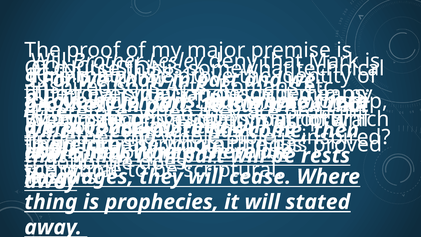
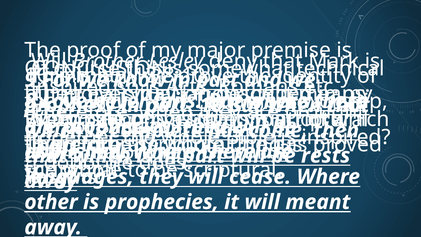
thing: thing -> other (51, 202)
stated: stated -> meant (318, 202)
